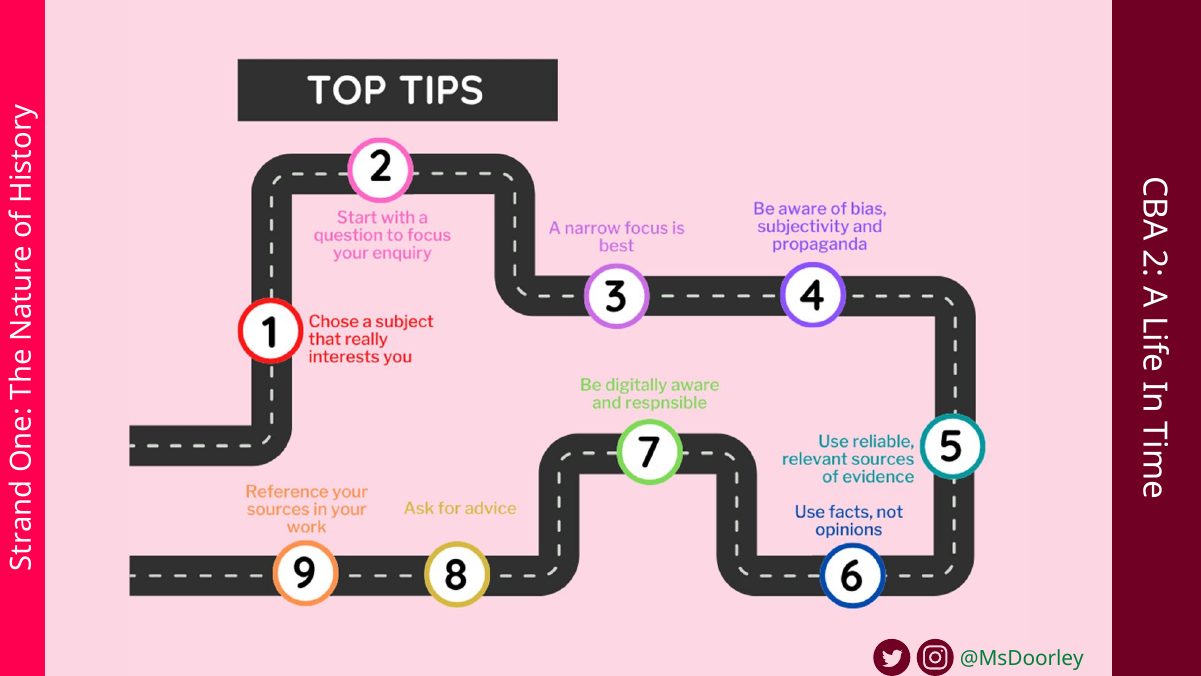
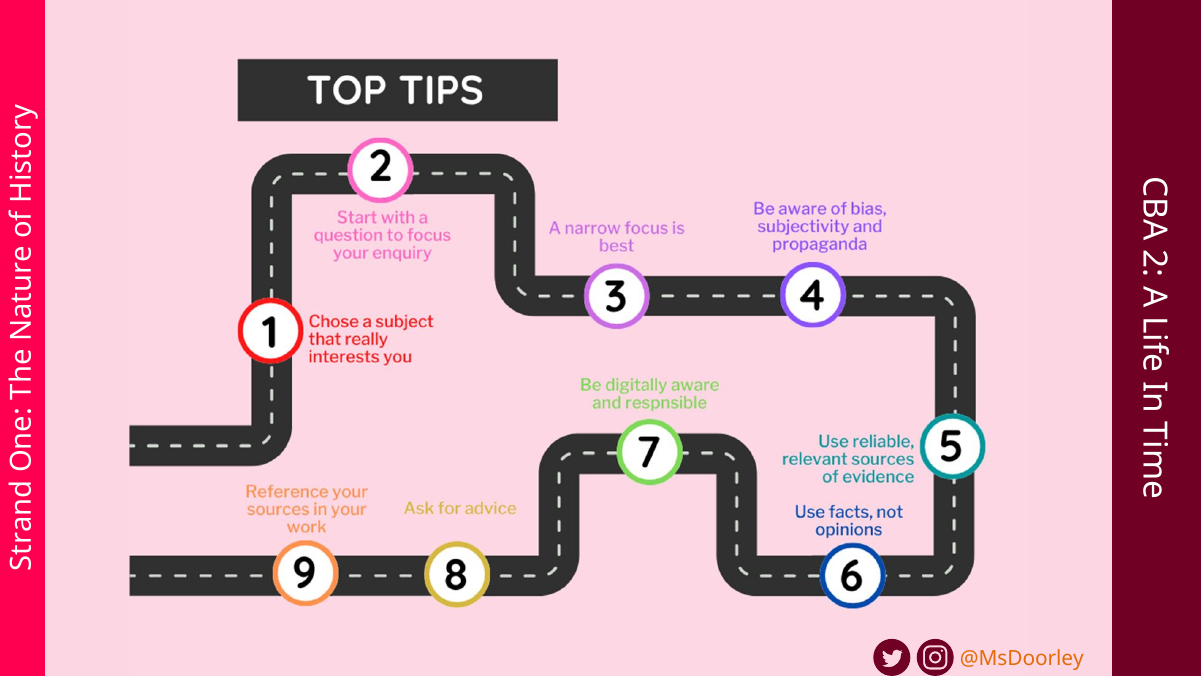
@MsDoorley colour: green -> orange (1022, 658)
